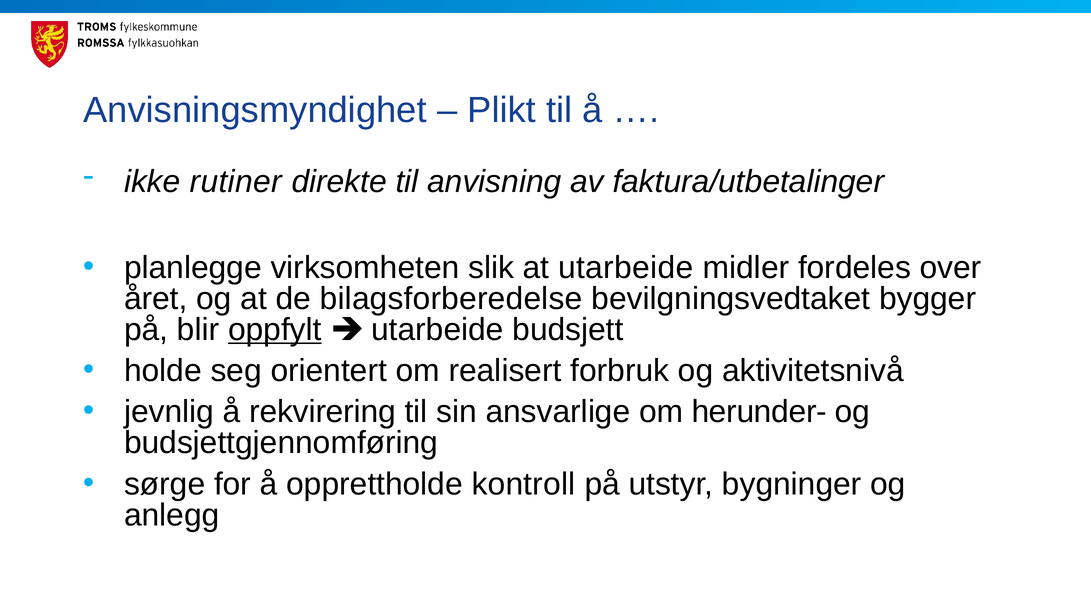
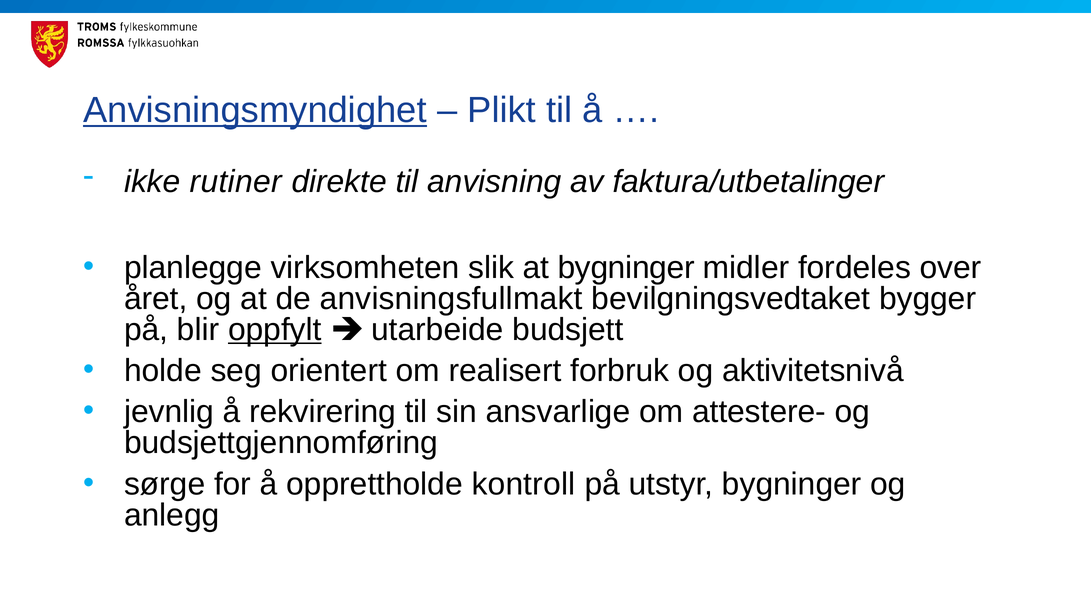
Anvisningsmyndighet underline: none -> present (255, 110)
at utarbeide: utarbeide -> bygninger (626, 267)
bilagsforberedelse: bilagsforberedelse -> anvisningsfullmakt (451, 298)
herunder-: herunder- -> attestere- (759, 412)
